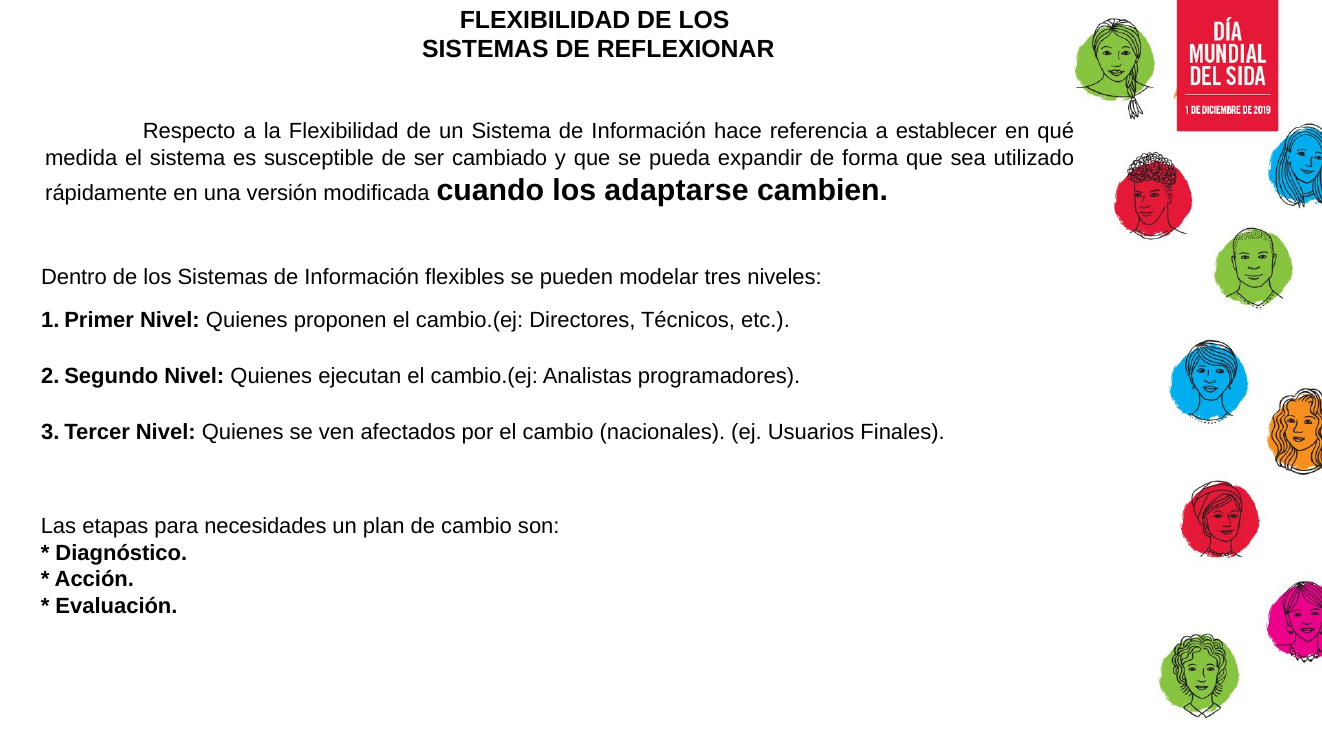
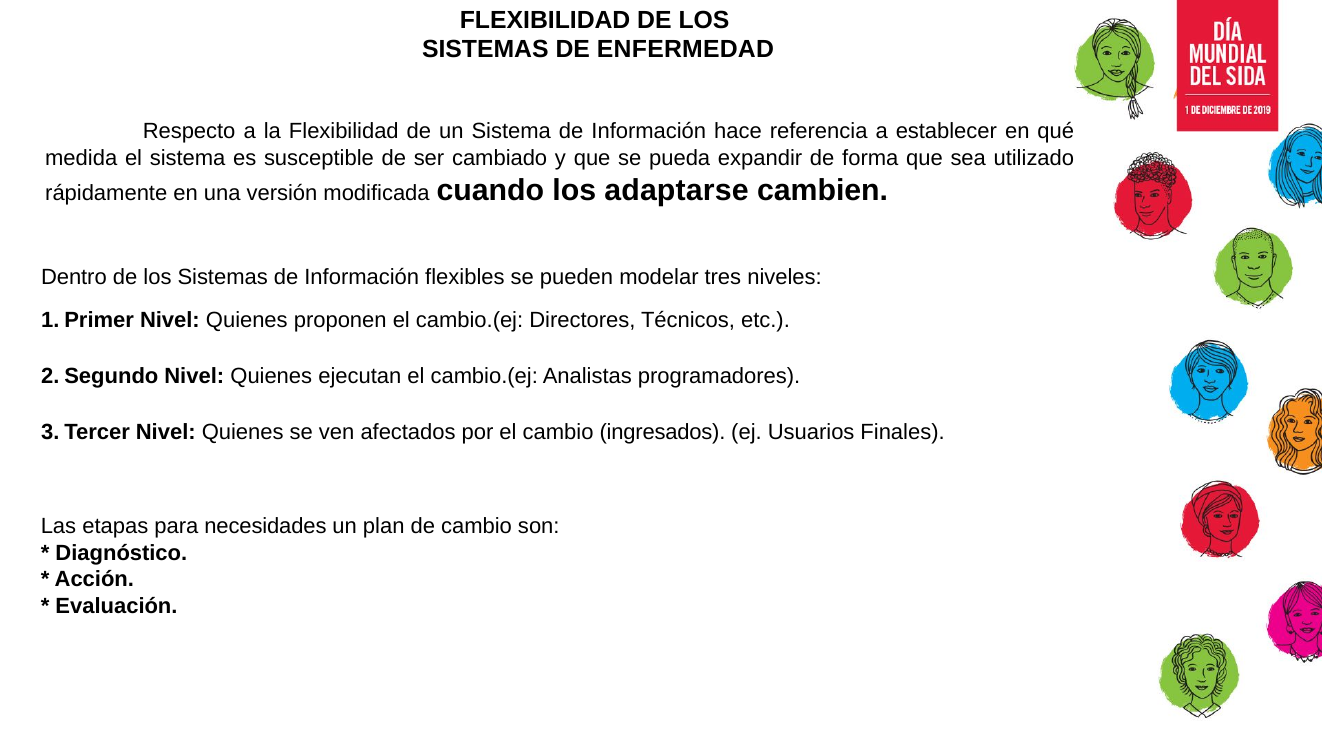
REFLEXIONAR: REFLEXIONAR -> ENFERMEDAD (685, 50)
nacionales: nacionales -> ingresados (662, 433)
